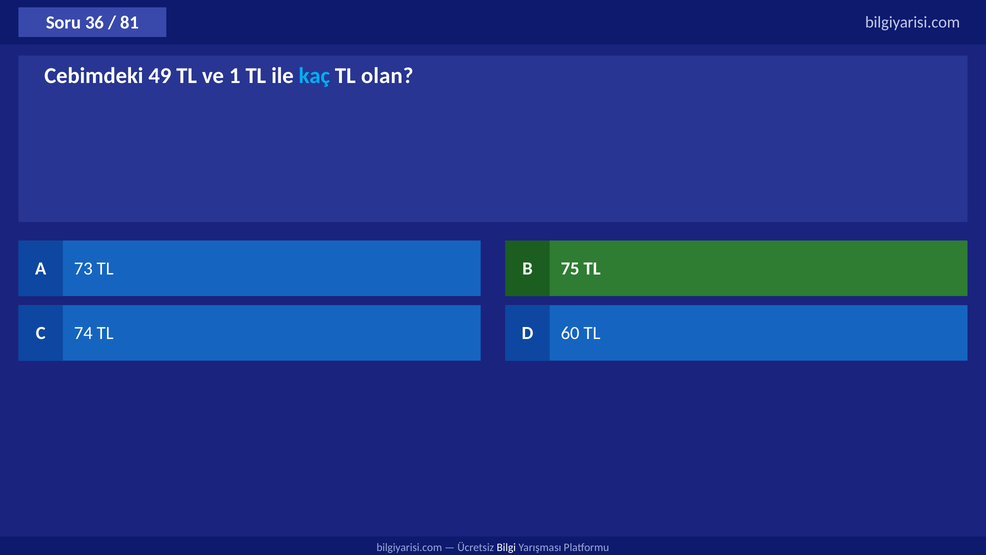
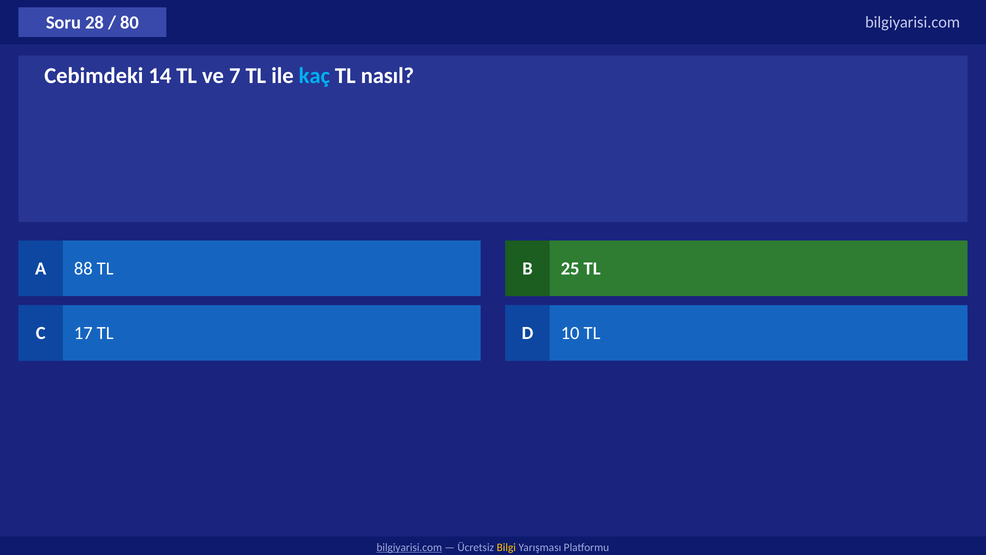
36: 36 -> 28 (94, 23)
81: 81 -> 80 (129, 23)
49: 49 -> 14 (160, 76)
1: 1 -> 7 (235, 76)
olan: olan -> nasıl (387, 76)
73: 73 -> 88 (83, 268)
75: 75 -> 25 (570, 268)
74: 74 -> 17 (83, 333)
60: 60 -> 10 (570, 333)
bilgiyarisi.com underline: none -> present (409, 547)
Bilgi colour: white -> yellow (506, 547)
